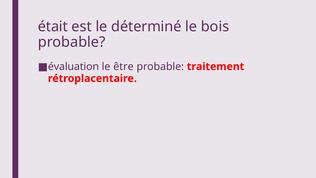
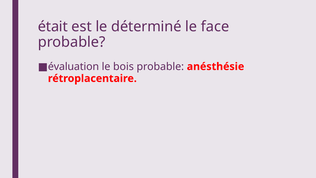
bois: bois -> face (215, 27)
être: être -> bois (123, 66)
traitement: traitement -> anésthésie (216, 66)
